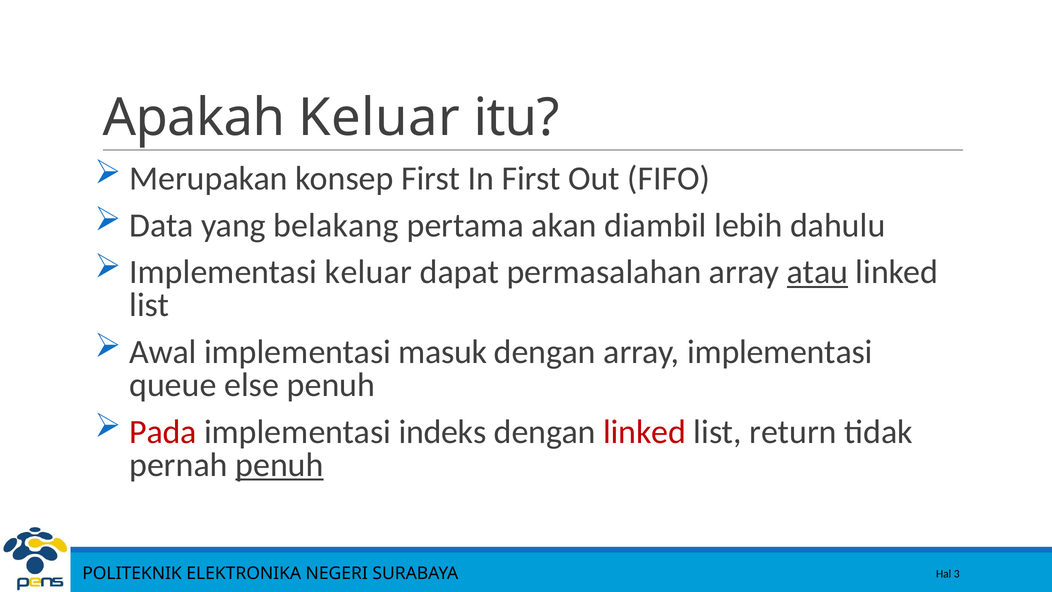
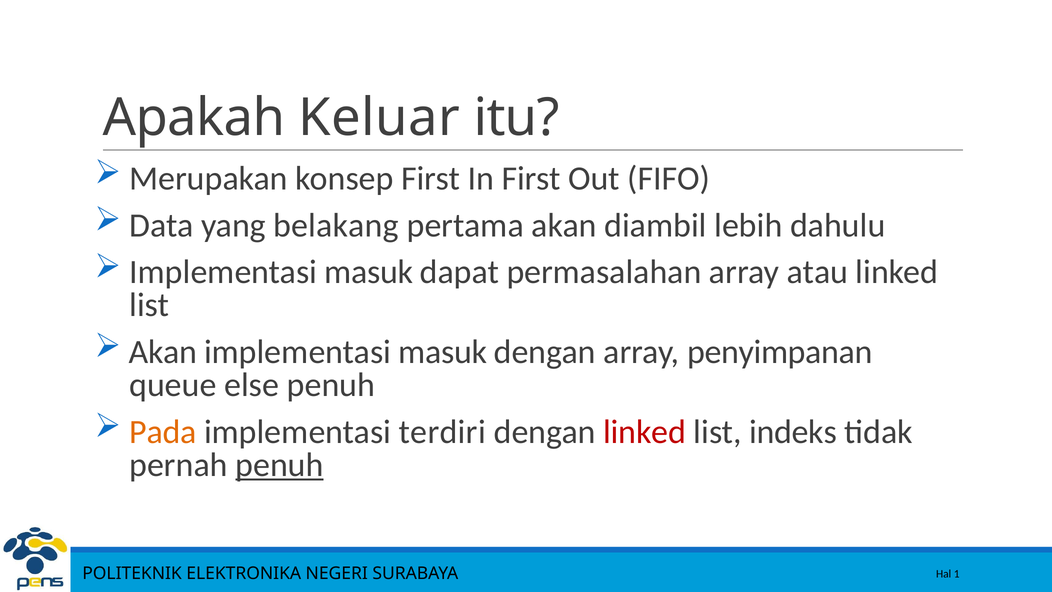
keluar: keluar -> masuk (369, 272)
atau underline: present -> none (817, 272)
Awal: Awal -> Akan (163, 352)
array implementasi: implementasi -> penyimpanan (780, 352)
Pada colour: red -> orange (163, 432)
indeks: indeks -> terdiri (442, 432)
return: return -> indeks (793, 432)
3: 3 -> 1 (957, 574)
